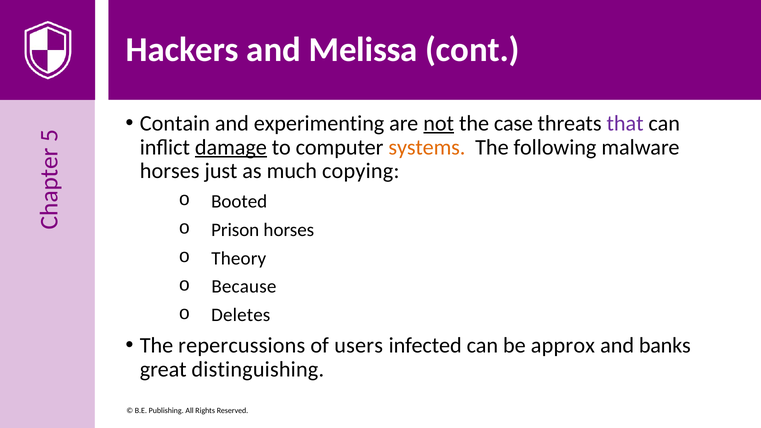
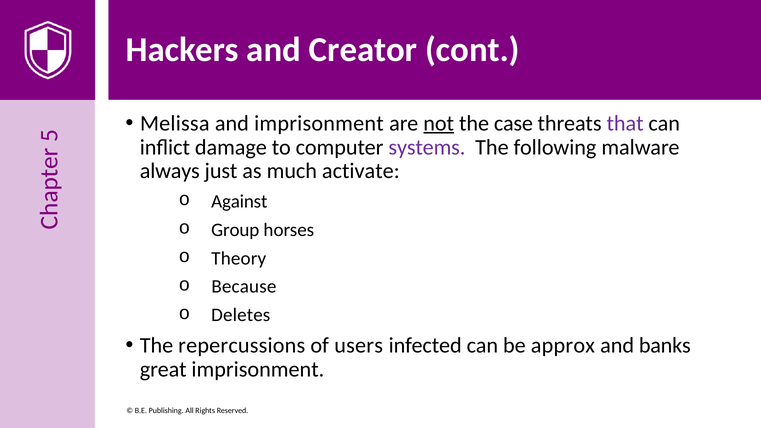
Melissa: Melissa -> Creator (363, 50)
Contain: Contain -> Melissa (175, 123)
and experimenting: experimenting -> imprisonment (319, 123)
damage underline: present -> none (231, 147)
systems colour: orange -> purple (427, 147)
horses: horses -> always (170, 171)
copying: copying -> activate (361, 171)
Booted: Booted -> Against (239, 201)
Prison: Prison -> Group (235, 230)
great distinguishing: distinguishing -> imprisonment (258, 369)
